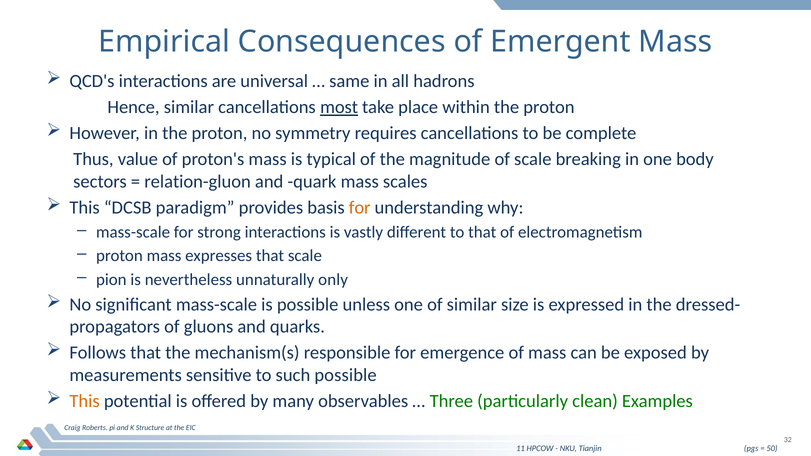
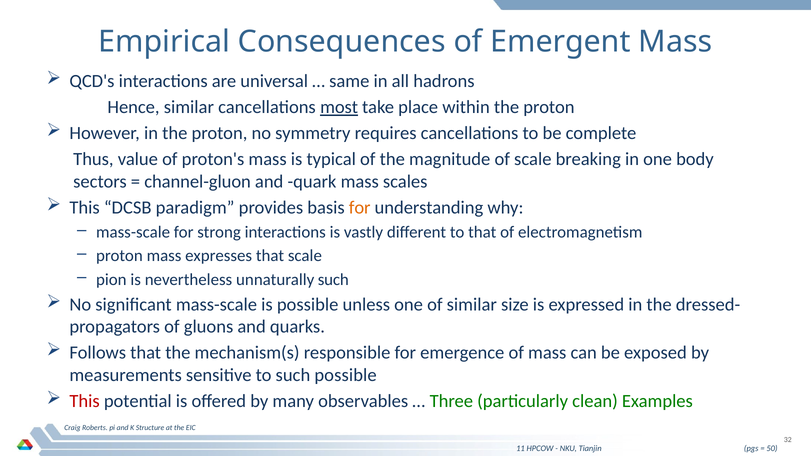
relation-gluon: relation-gluon -> channel-gluon (198, 182)
unnaturally only: only -> such (333, 280)
This colour: orange -> red (85, 401)
